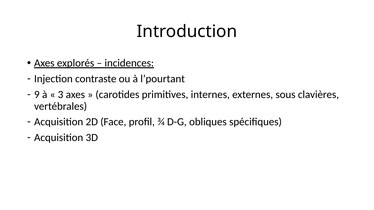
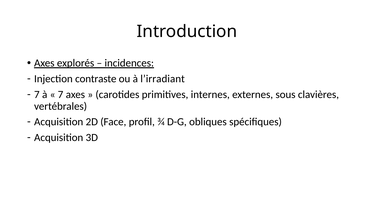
l’pourtant: l’pourtant -> l’irradiant (163, 79)
9: 9 -> 7 (37, 95)
3: 3 -> 7 (61, 95)
